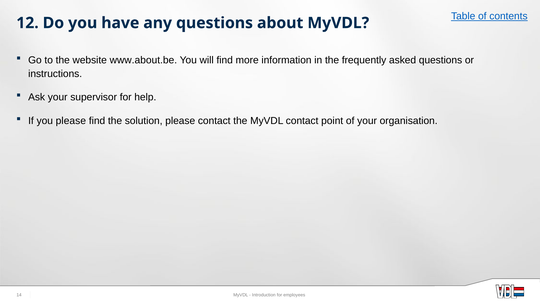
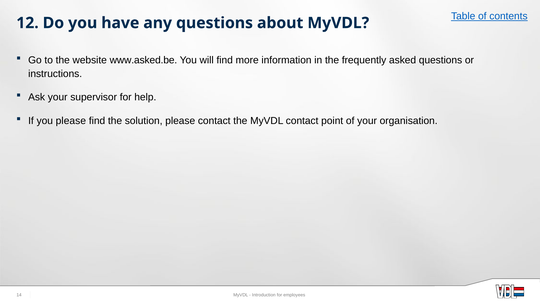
www.about.be: www.about.be -> www.asked.be (143, 60)
